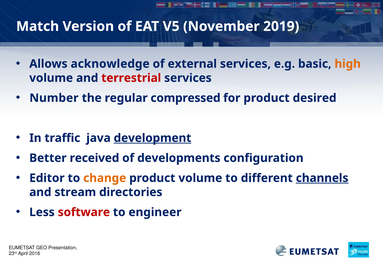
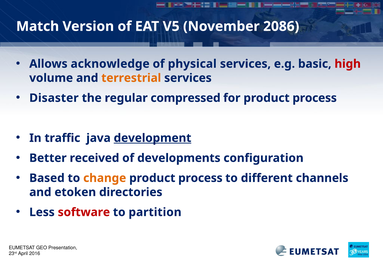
2019: 2019 -> 2086 (281, 26)
external: external -> physical (192, 64)
high colour: orange -> red (348, 64)
terrestrial colour: red -> orange (131, 78)
Number: Number -> Disaster (54, 98)
for product desired: desired -> process (315, 98)
Editor: Editor -> Based (47, 178)
volume: volume -> process (200, 178)
channels underline: present -> none (322, 178)
stream: stream -> etoken (75, 192)
engineer: engineer -> partition (155, 212)
